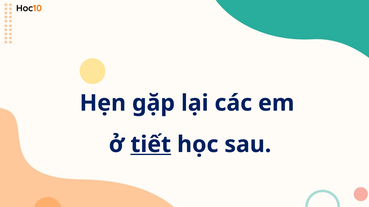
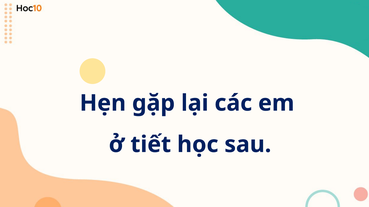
tiết underline: present -> none (151, 145)
